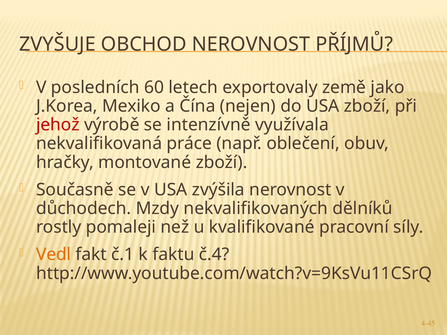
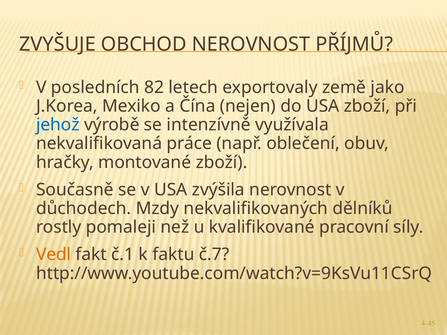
60: 60 -> 82 (154, 87)
jehož colour: red -> blue (58, 125)
č.4: č.4 -> č.7 (214, 255)
